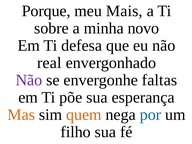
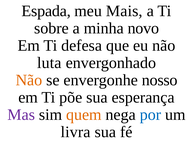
Porque: Porque -> Espada (46, 11)
real: real -> luta (49, 63)
Não colour: purple -> orange (29, 80)
faltas: faltas -> nosso (160, 80)
Mas colour: orange -> purple (21, 115)
filho: filho -> livra (76, 132)
